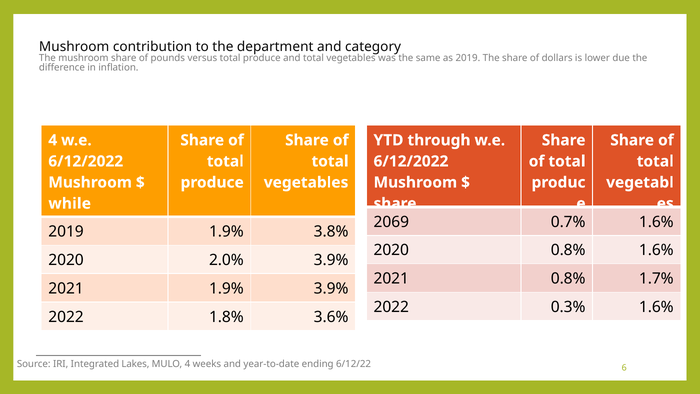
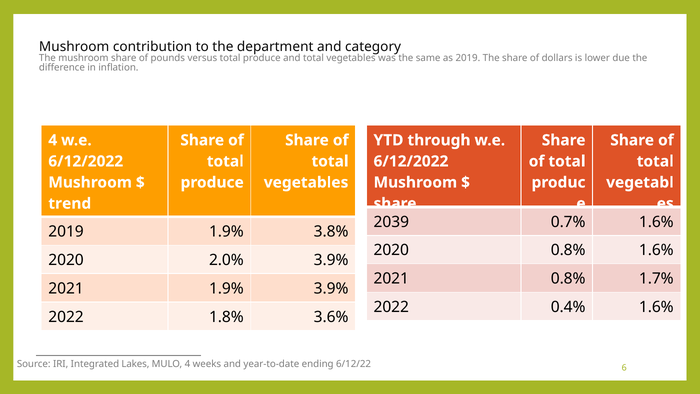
while: while -> trend (70, 203)
2069: 2069 -> 2039 (391, 222)
0.3%: 0.3% -> 0.4% (568, 307)
